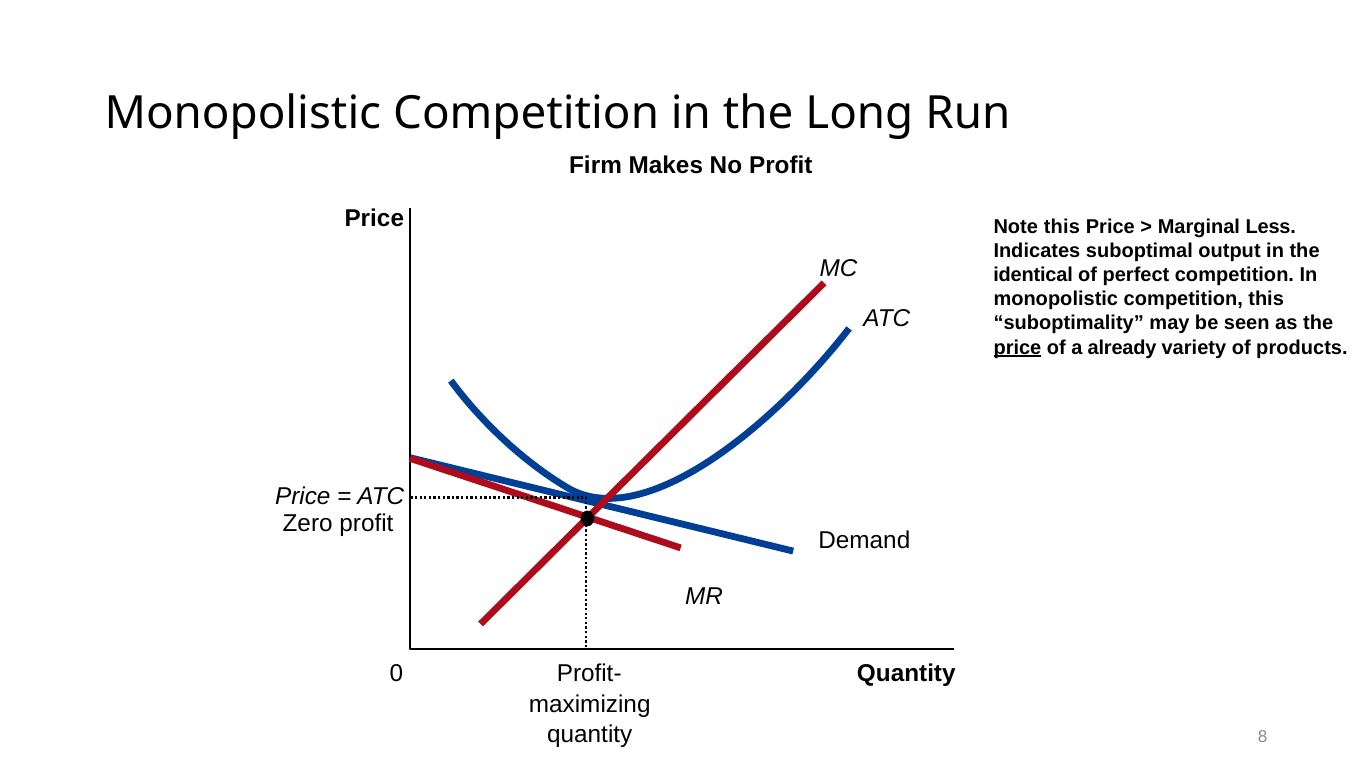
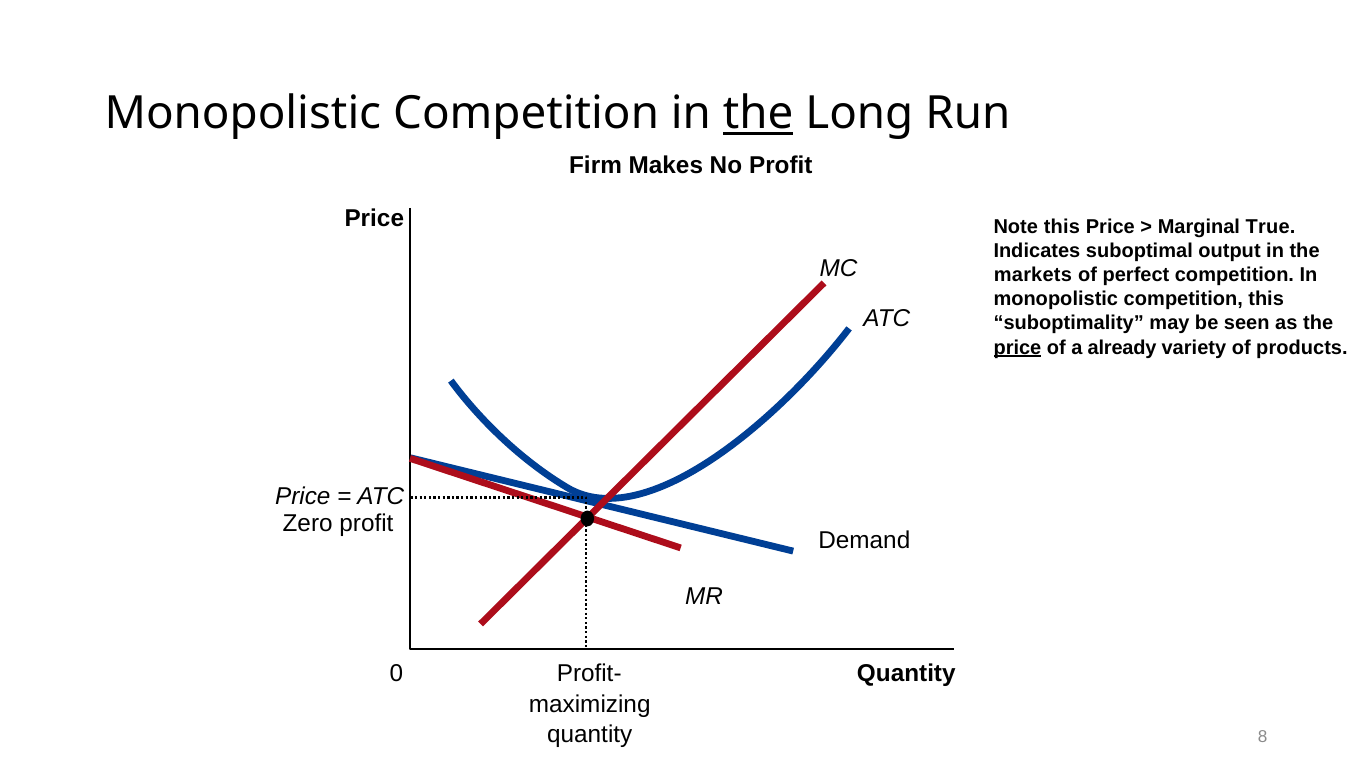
the underline: none -> present (758, 114)
Less: Less -> True (1271, 227)
identical: identical -> markets (1033, 275)
